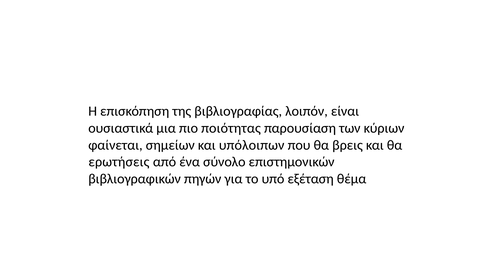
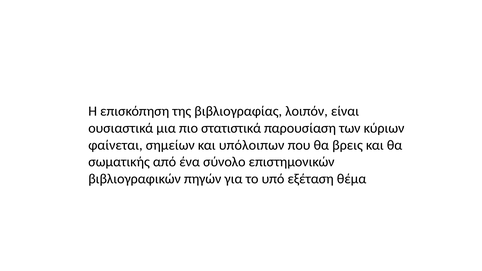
ποιότητας: ποιότητας -> στατιστικά (231, 128)
ερωτήσεις: ερωτήσεις -> σωματικής (119, 162)
